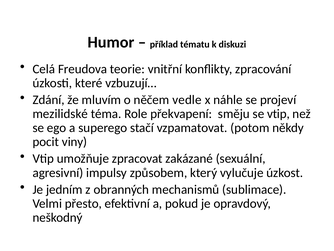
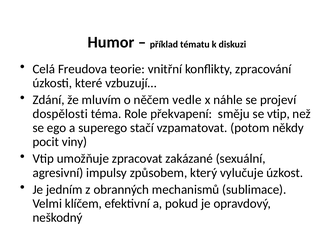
mezilidské: mezilidské -> dospělosti (60, 114)
přesto: přesto -> klíčem (83, 203)
